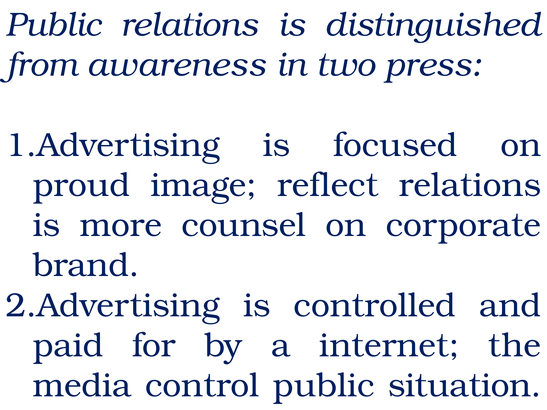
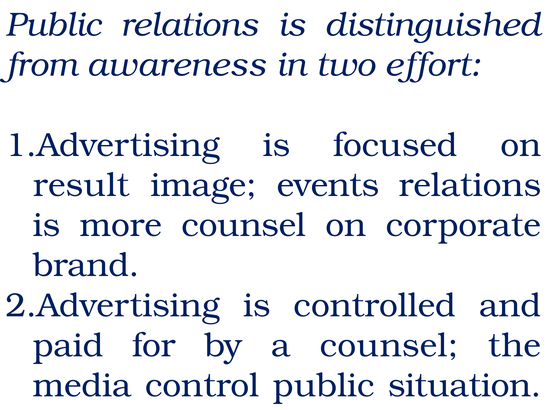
press: press -> effort (433, 65)
proud: proud -> result (81, 185)
reflect: reflect -> events (328, 185)
a internet: internet -> counsel (389, 346)
